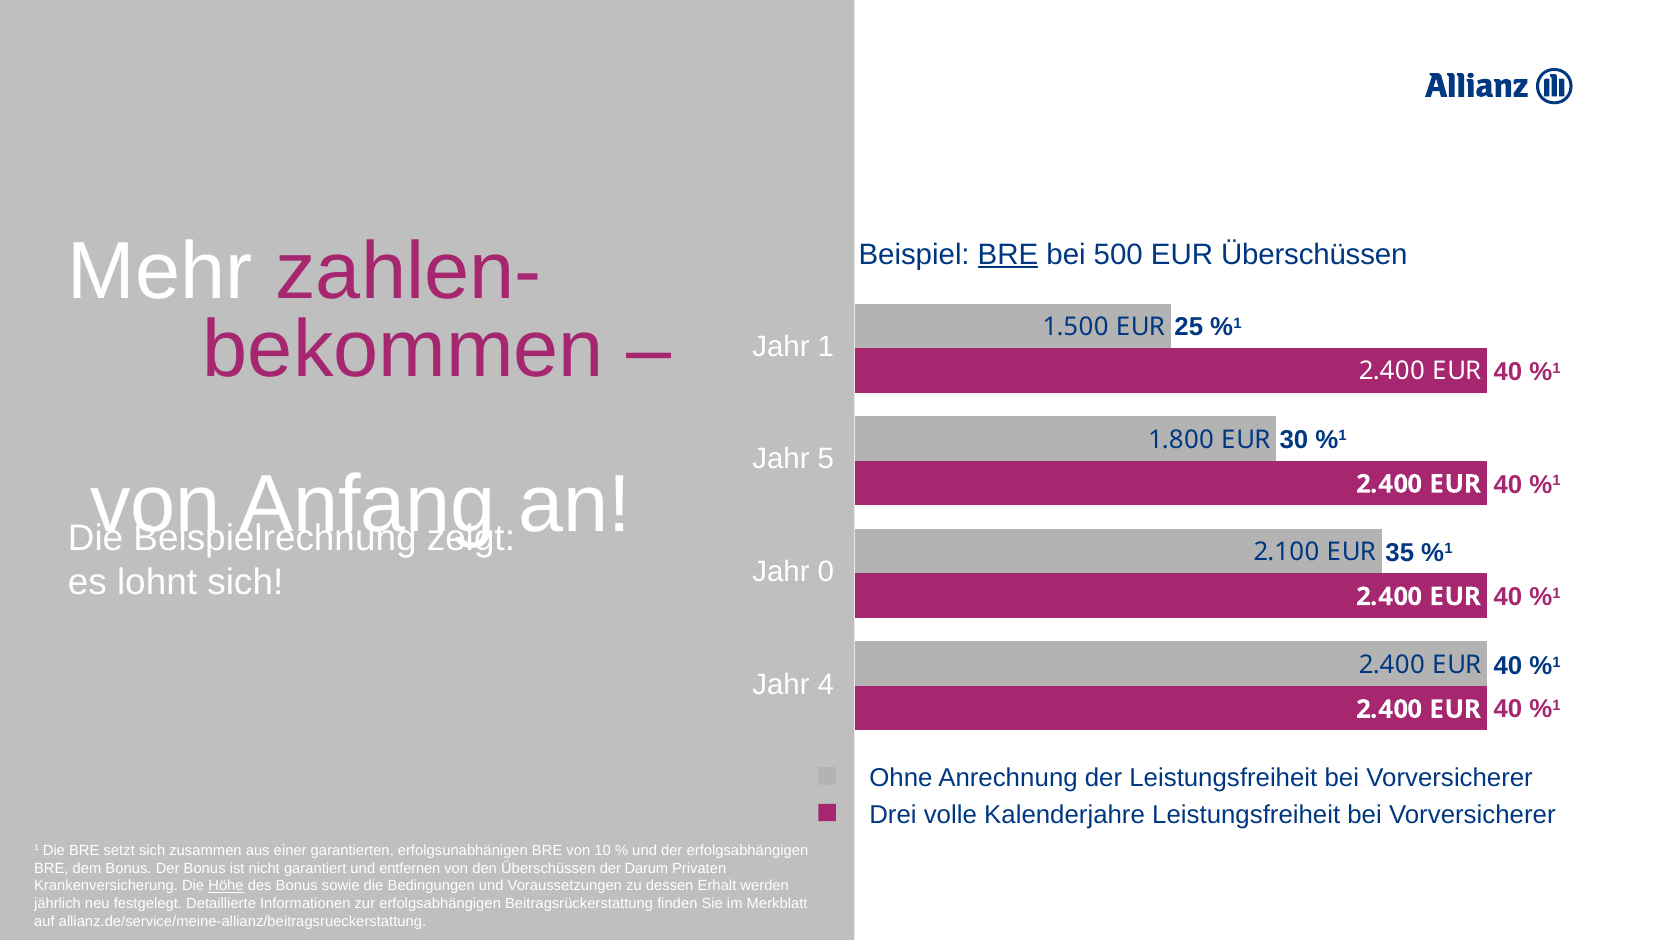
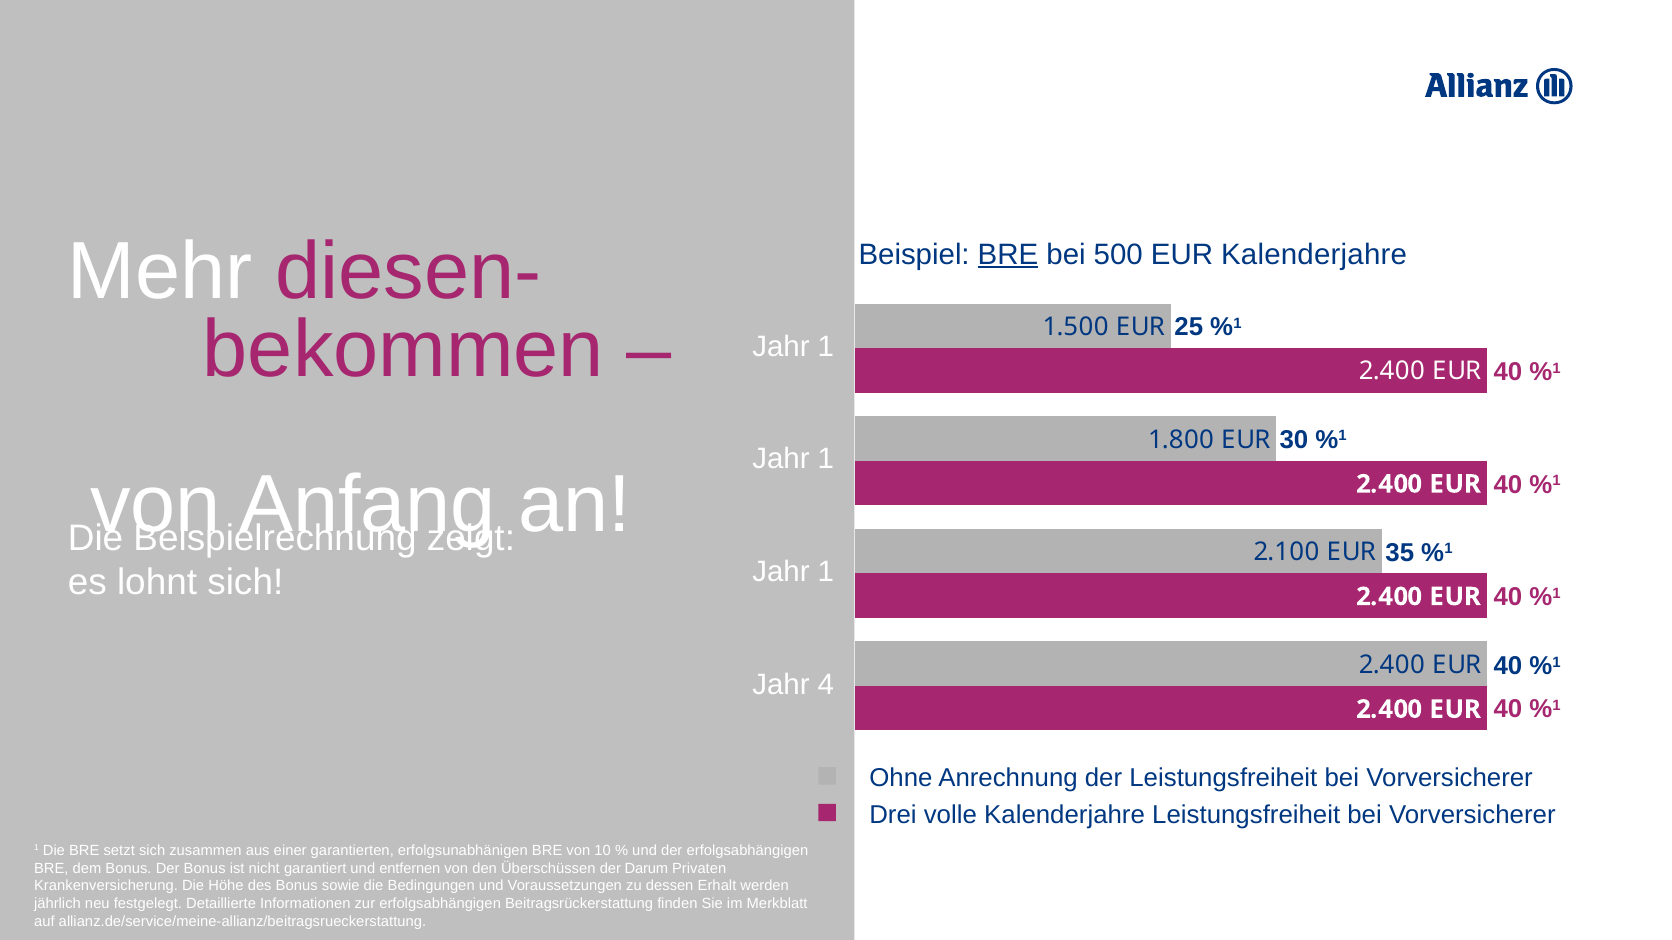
zahlen-: zahlen- -> diesen- (408, 272)
EUR Überschüssen: Überschüssen -> Kalenderjahre (1314, 254)
5: 5 -> 1 (826, 459)
0: 0 -> 1 (826, 572)
Höhe underline: present -> none (226, 886)
